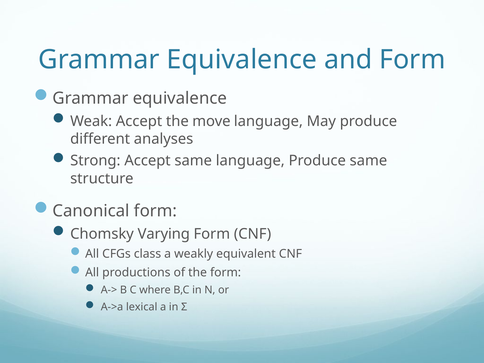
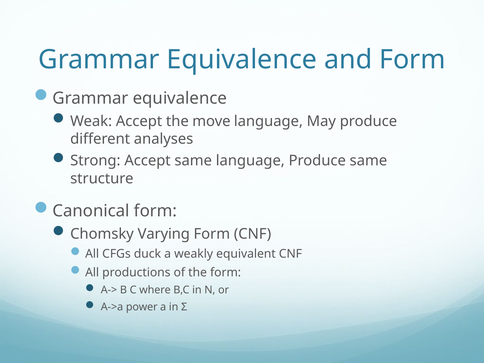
class: class -> duck (147, 254)
lexical: lexical -> power (142, 307)
